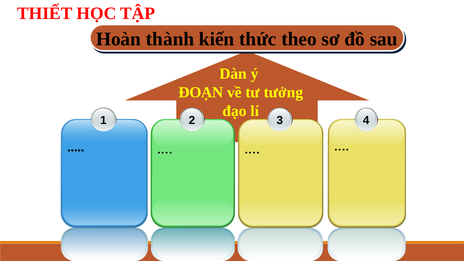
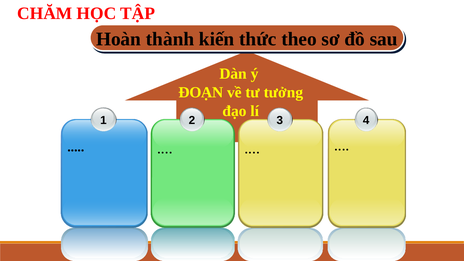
THIẾT: THIẾT -> CHĂM (45, 13)
